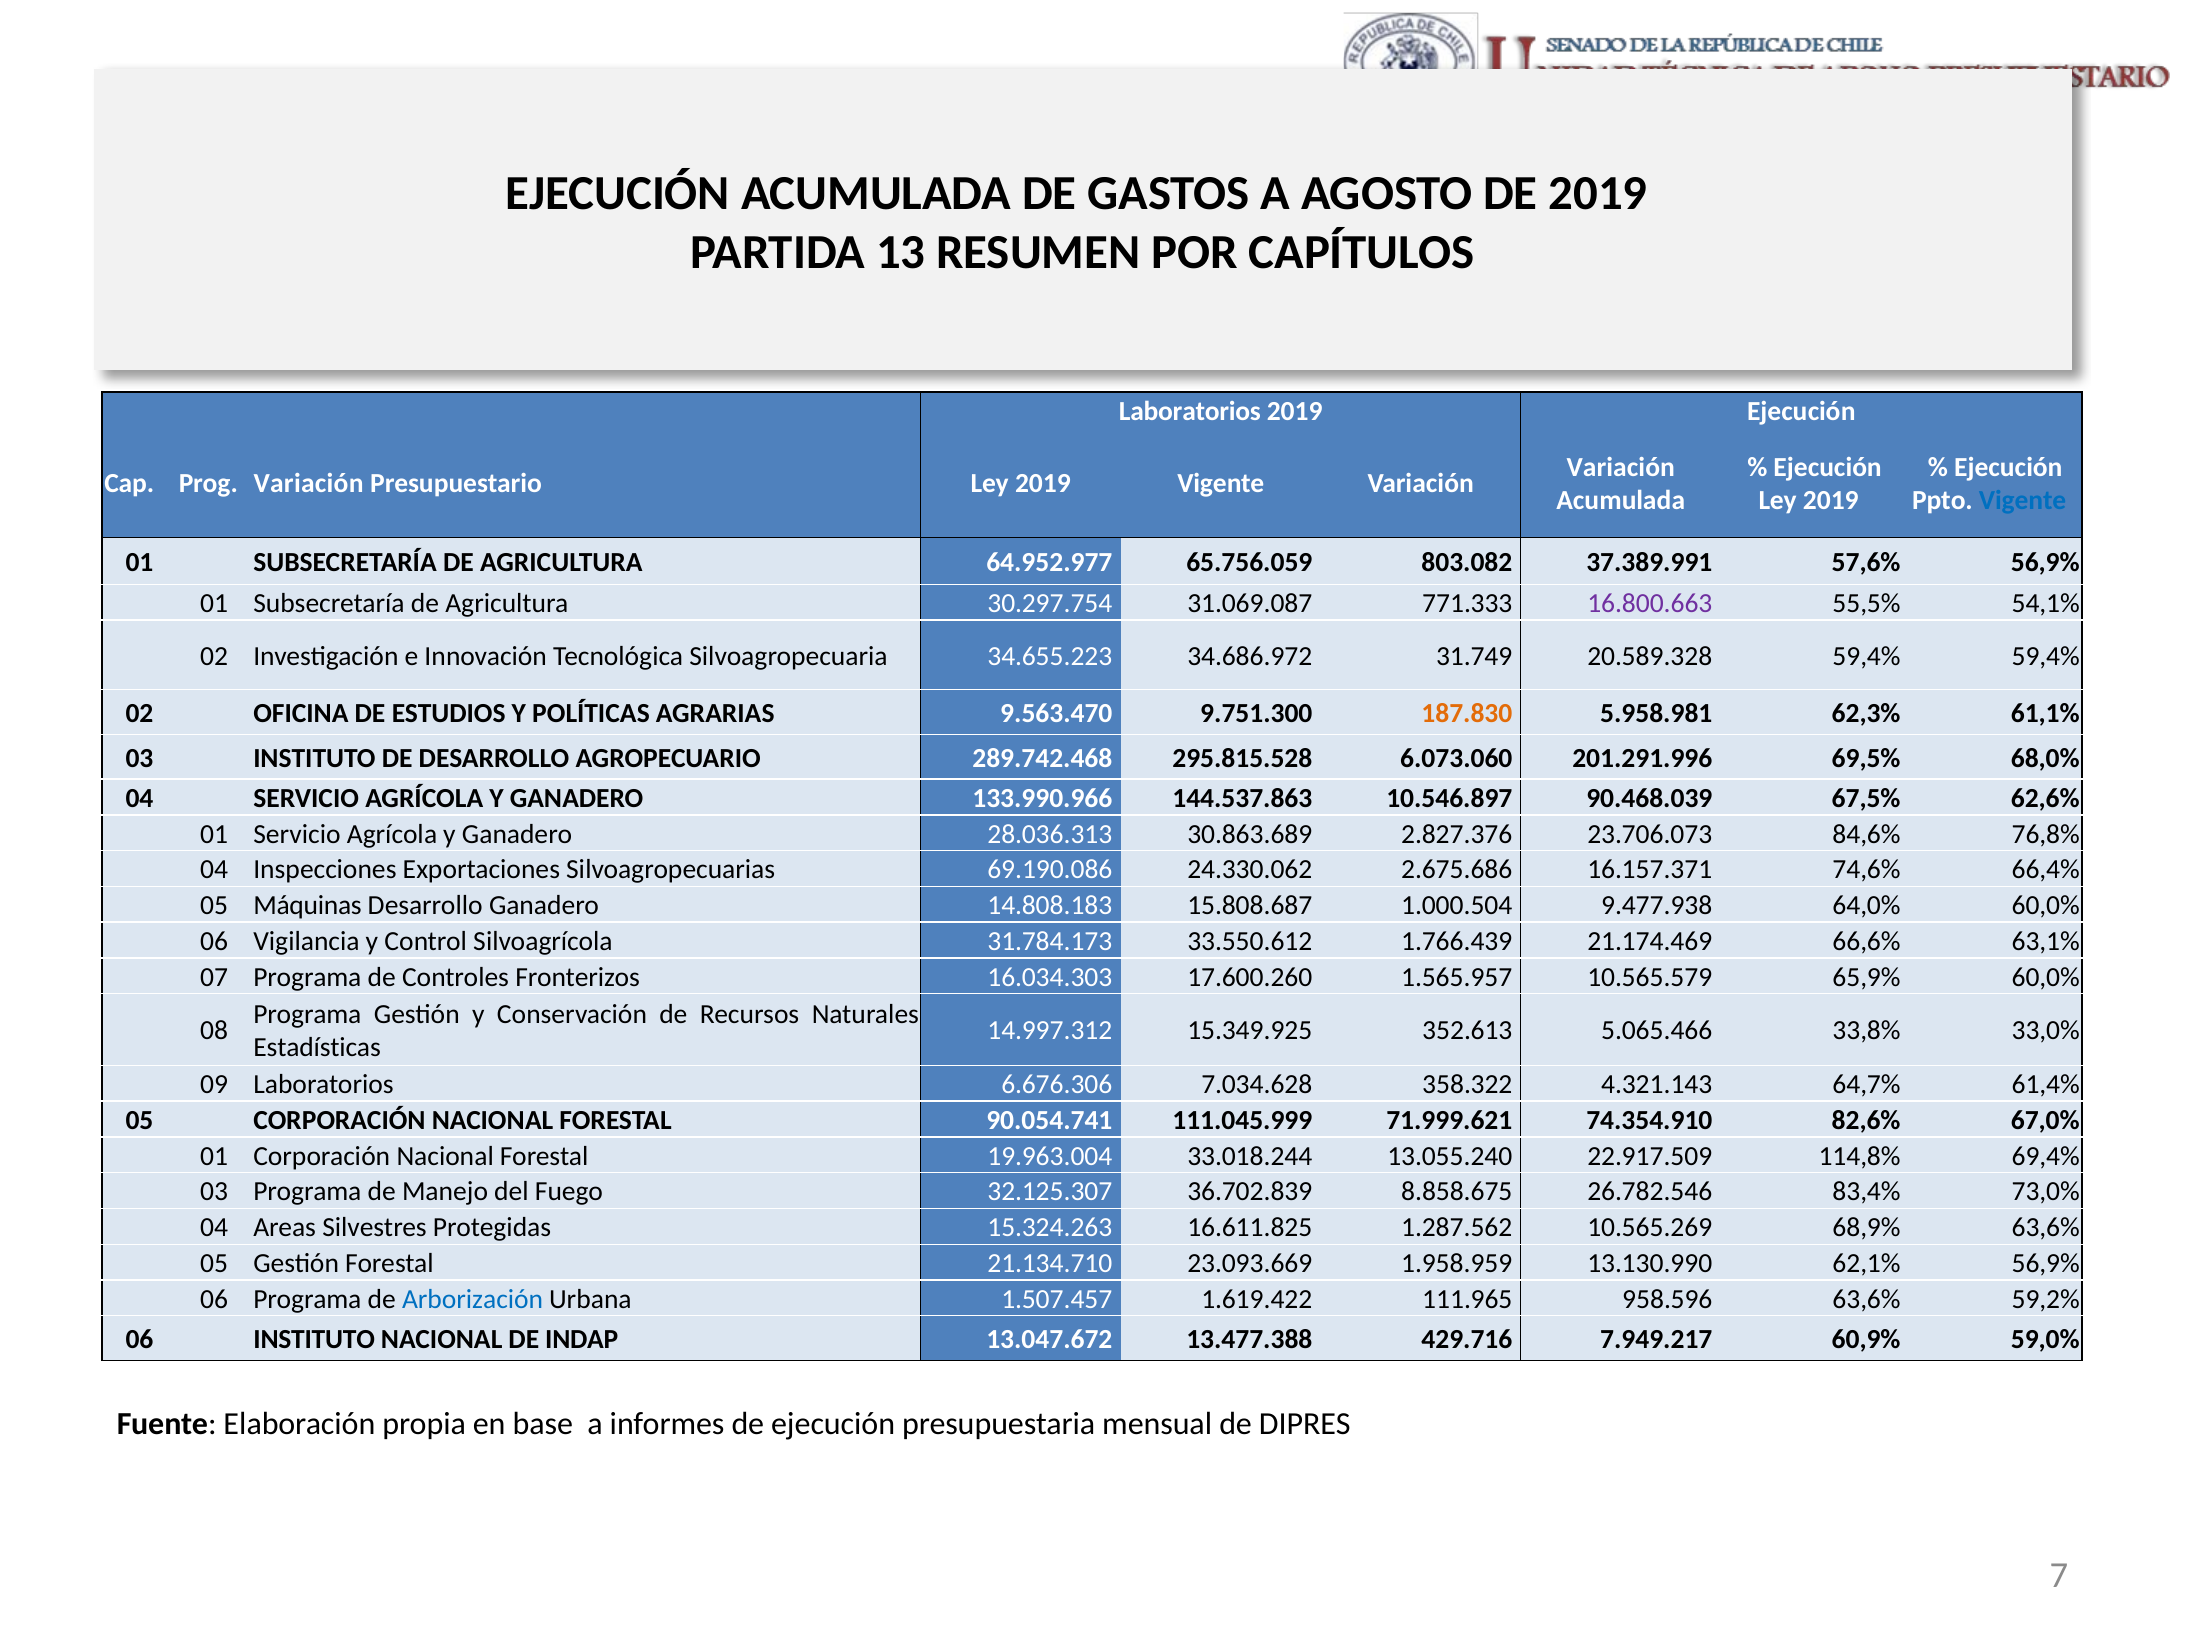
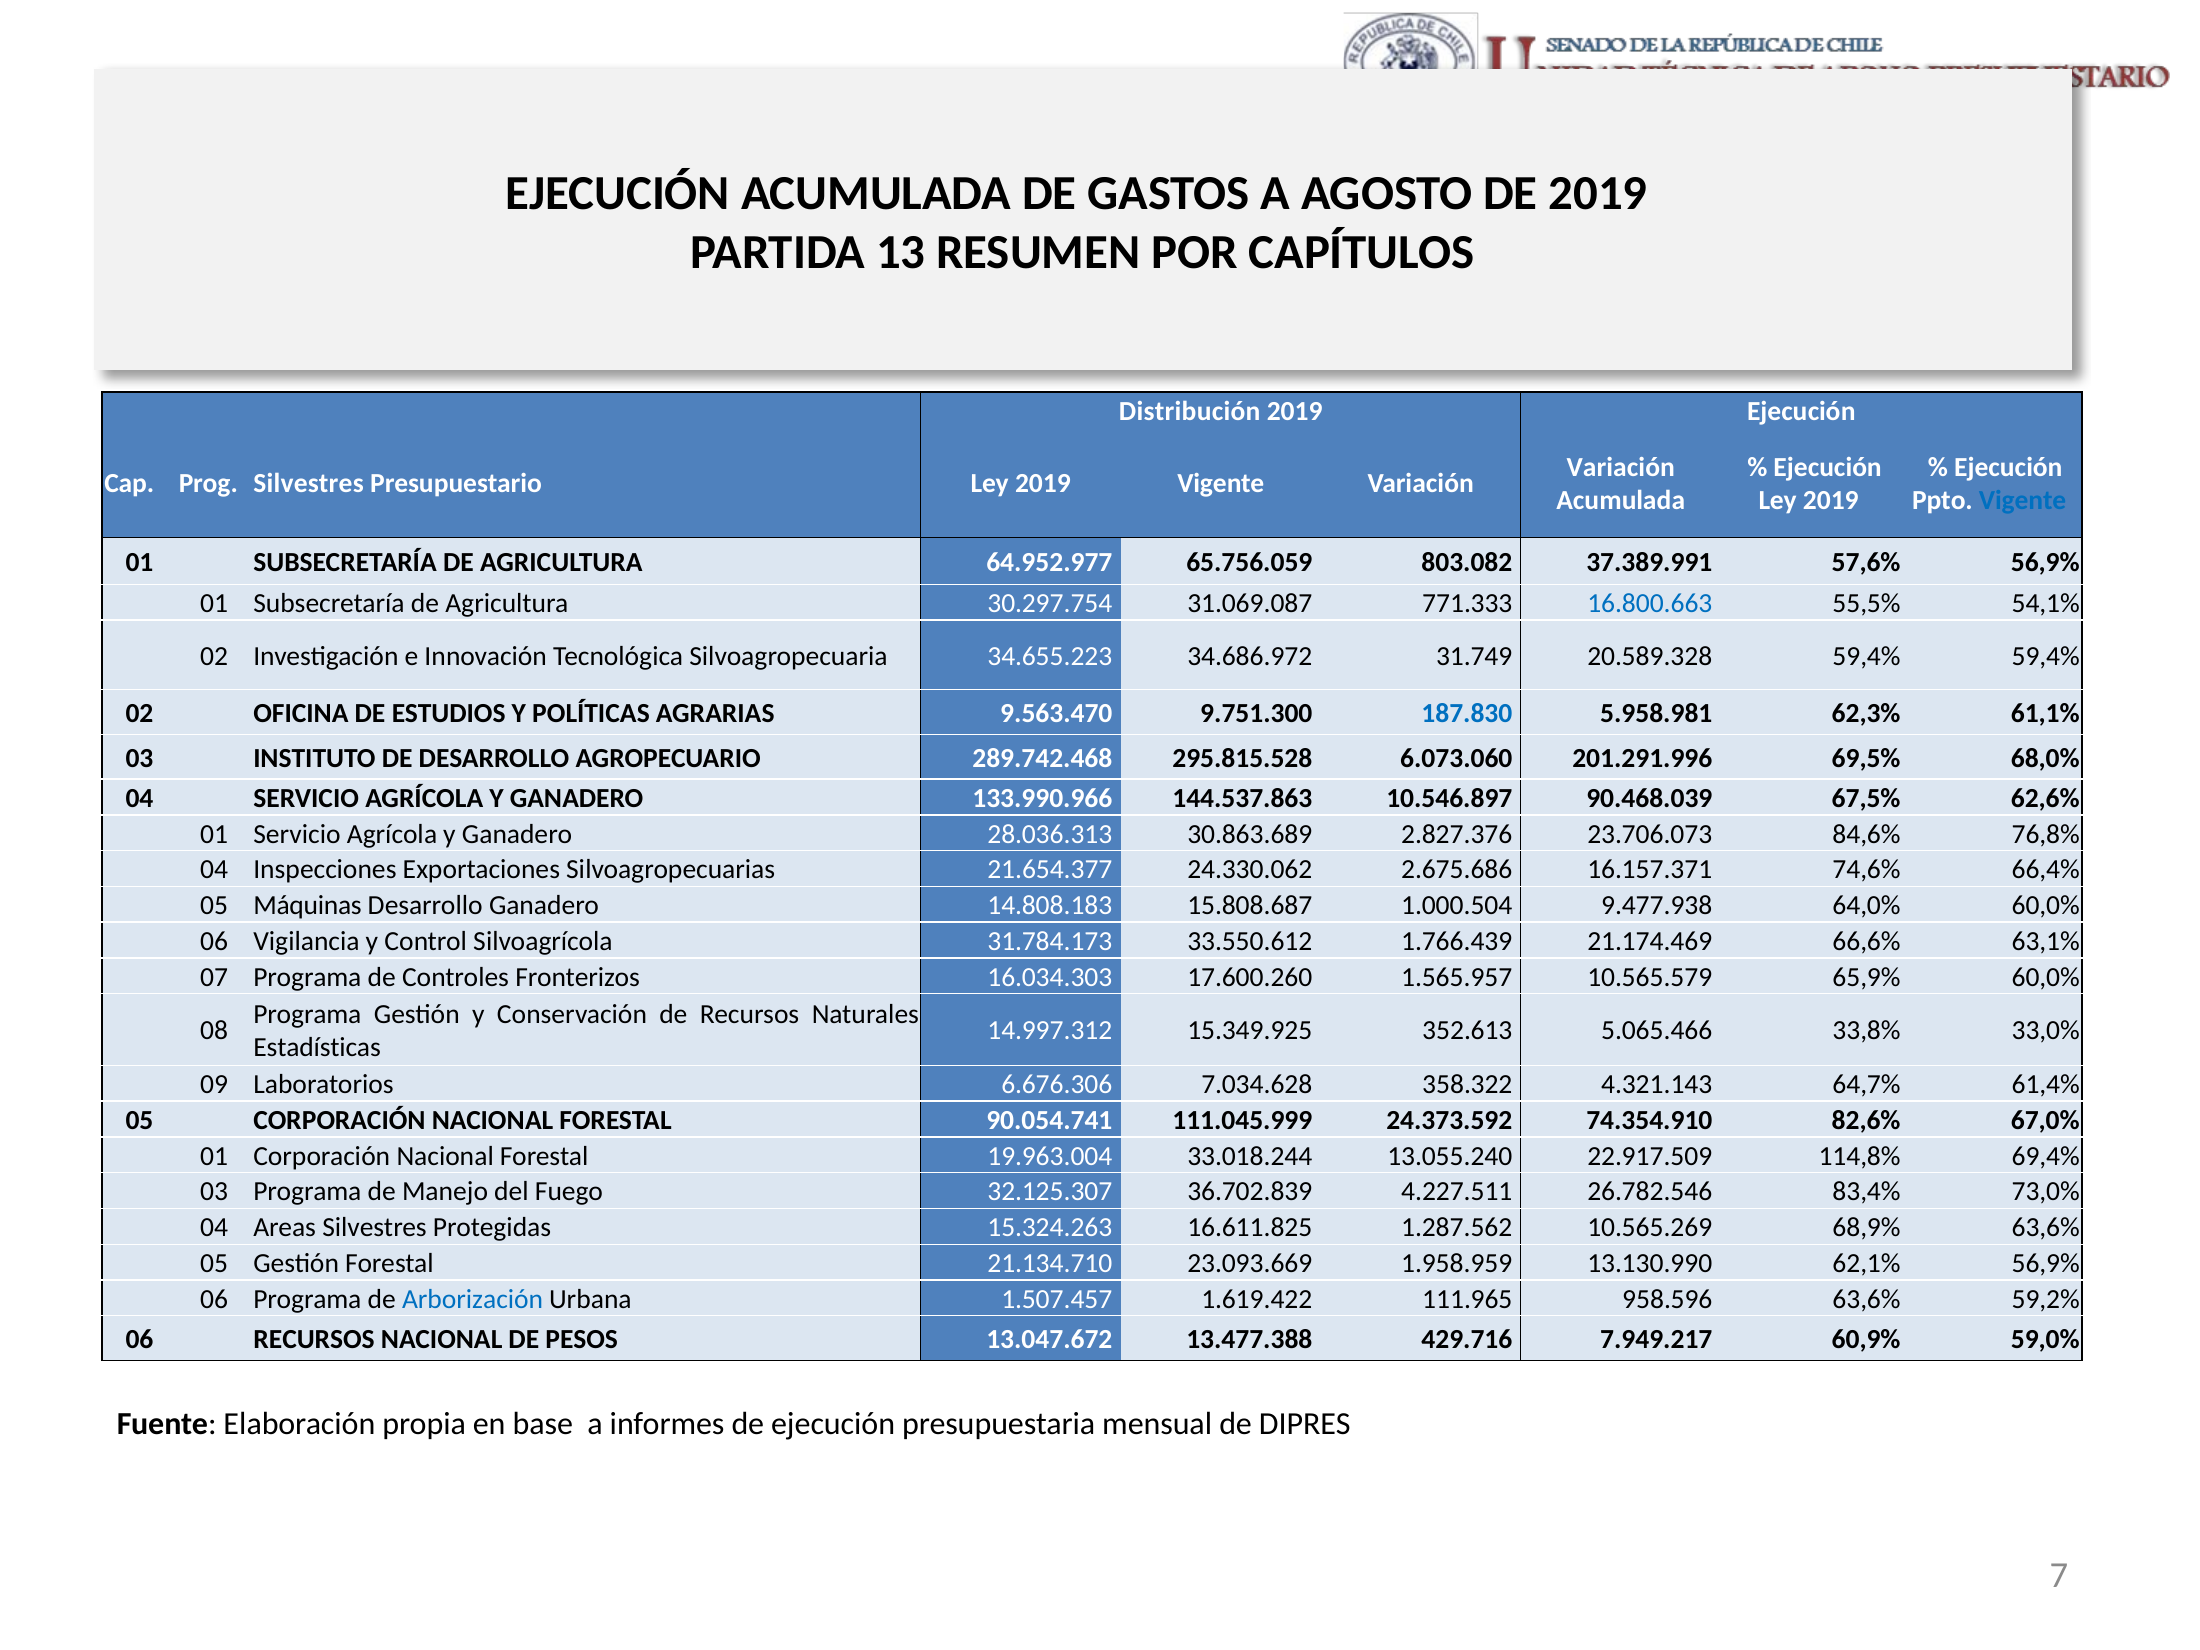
Laboratorios: Laboratorios -> Distribución (1190, 411)
Prog Variación: Variación -> Silvestres (309, 484)
16.800.663 colour: purple -> blue (1650, 604)
187.830 colour: orange -> blue (1467, 713)
69.190.086: 69.190.086 -> 21.654.377 (1050, 870)
71.999.621: 71.999.621 -> 24.373.592 (1449, 1120)
8.858.675: 8.858.675 -> 4.227.511 (1457, 1192)
06 INSTITUTO: INSTITUTO -> RECURSOS (314, 1339)
NACIONAL DE INDAP: INDAP -> PESOS (582, 1339)
